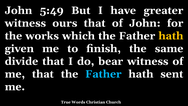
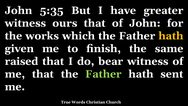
5:49: 5:49 -> 5:35 (52, 10)
divide: divide -> raised (21, 61)
Father colour: light blue -> light green (103, 74)
